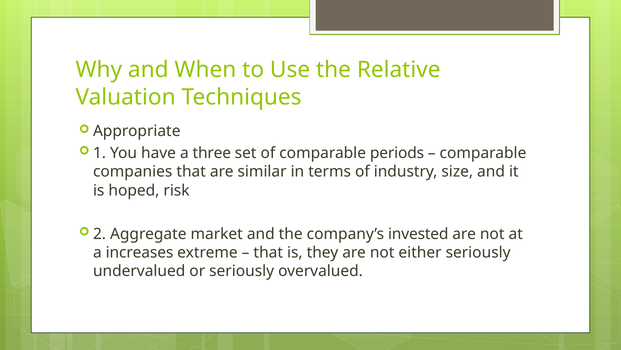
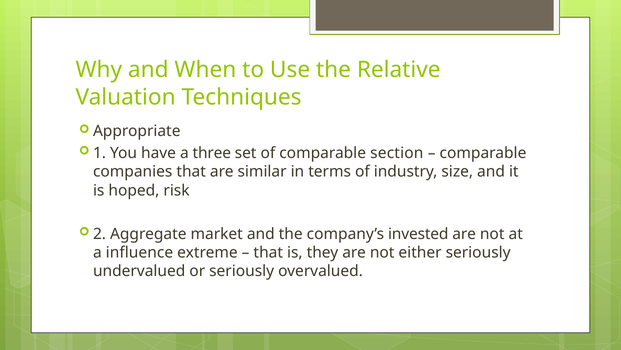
periods: periods -> section (397, 153)
increases: increases -> influence (139, 252)
